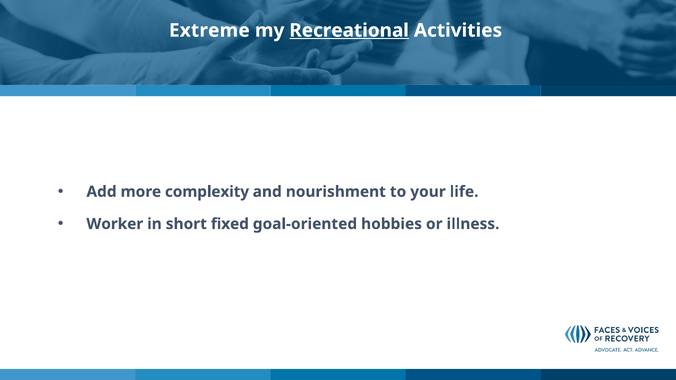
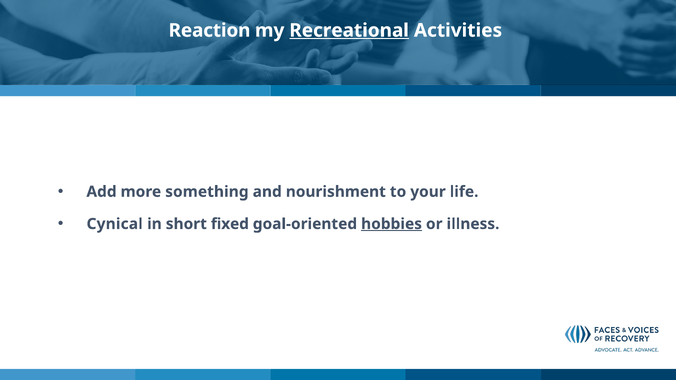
Extreme: Extreme -> Reaction (210, 30)
complexity: complexity -> something (207, 192)
Worker: Worker -> Cynical (115, 224)
hobbies underline: none -> present (392, 224)
